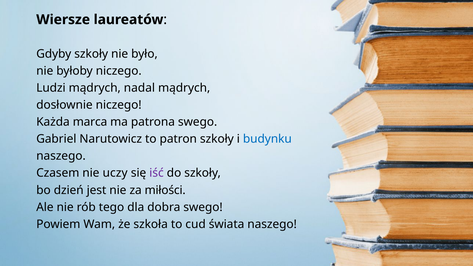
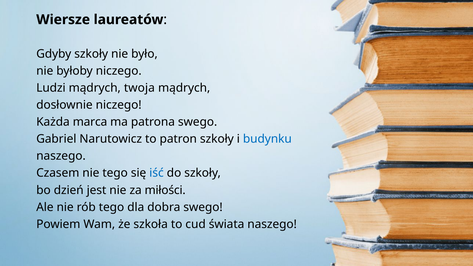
nadal: nadal -> twoja (139, 88)
nie uczy: uczy -> tego (115, 173)
iść colour: purple -> blue (157, 173)
